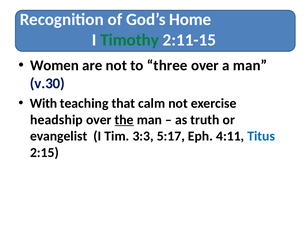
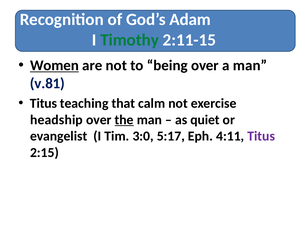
Home: Home -> Adam (190, 19)
Women underline: none -> present (54, 65)
three: three -> being (167, 65)
v.30: v.30 -> v.81 (47, 83)
With: With -> Titus (44, 103)
truth: truth -> quiet (205, 120)
3:3: 3:3 -> 3:0 (143, 136)
Titus colour: blue -> purple (261, 136)
